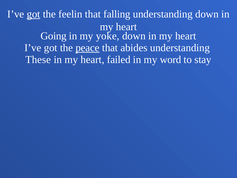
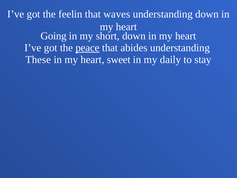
got underline: present -> none (34, 14)
falling: falling -> waves (117, 14)
yoke: yoke -> short (108, 36)
failed: failed -> sweet (119, 60)
word: word -> daily (170, 60)
